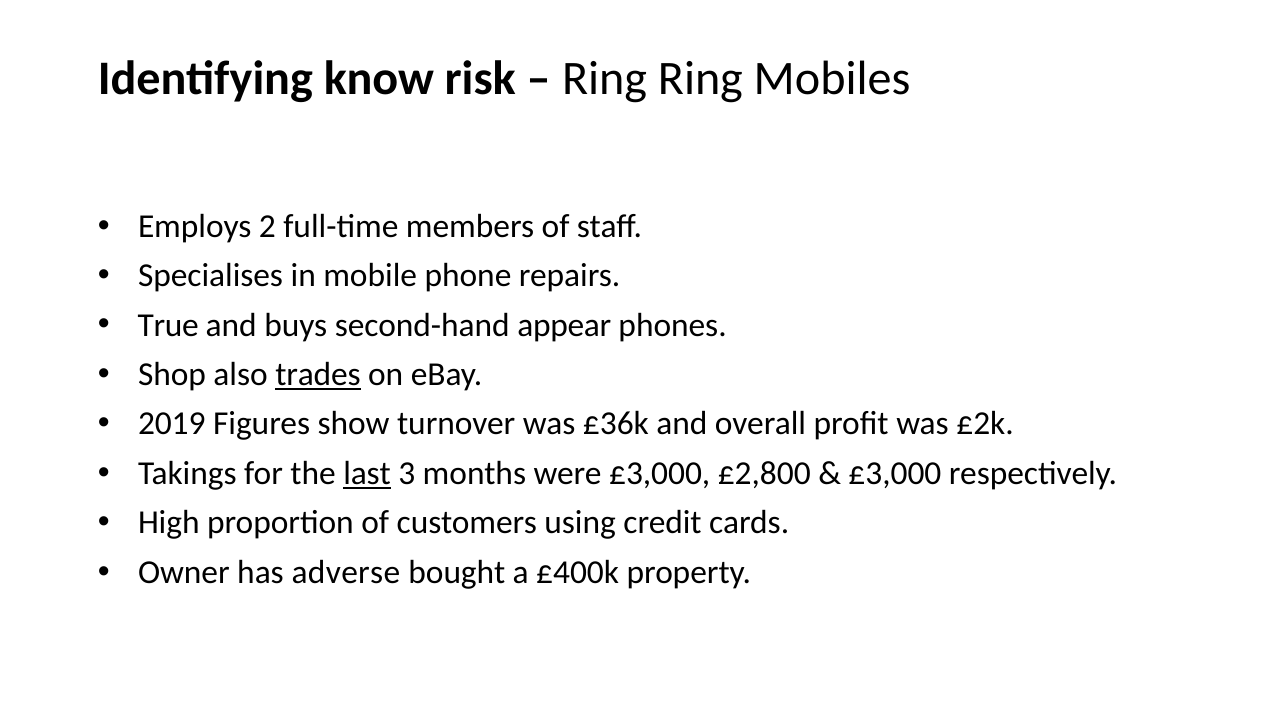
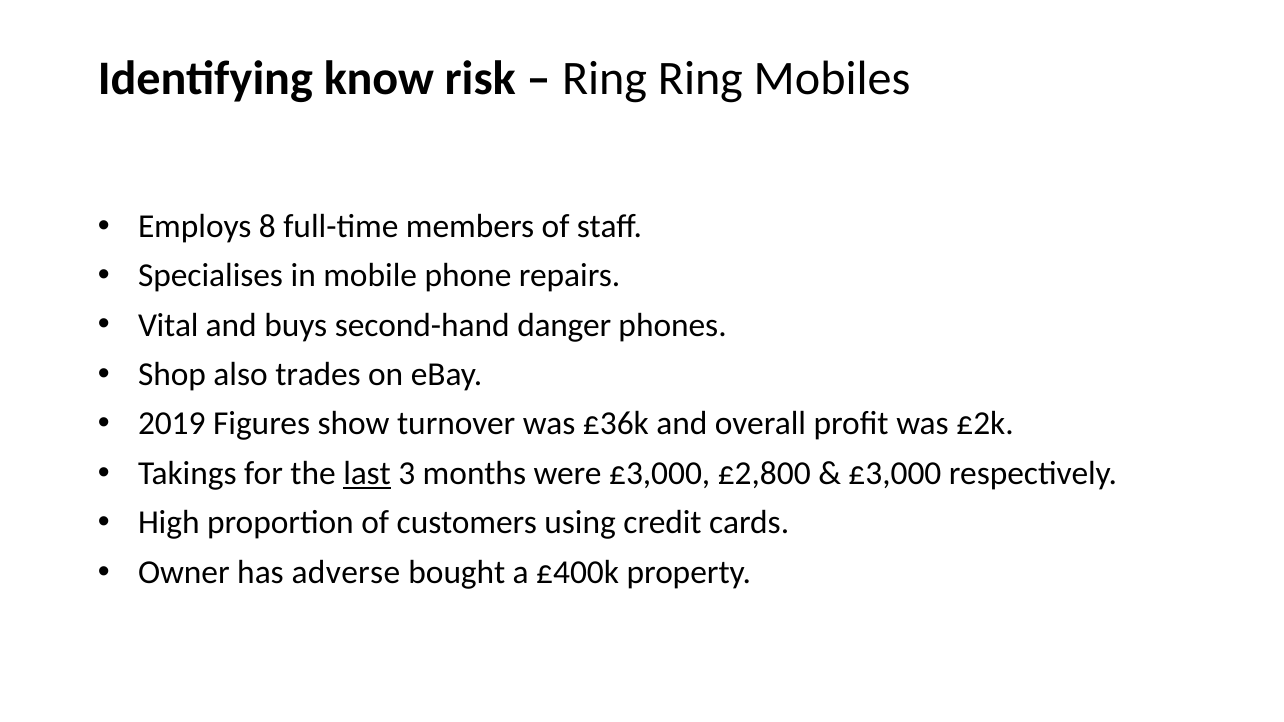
2: 2 -> 8 (267, 226)
True: True -> Vital (168, 325)
appear: appear -> danger (564, 325)
trades underline: present -> none (318, 375)
